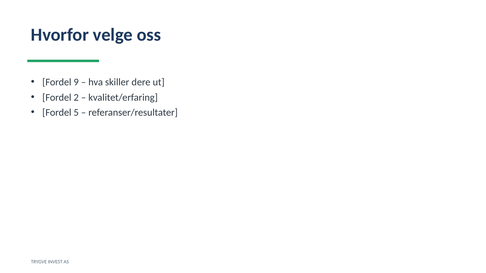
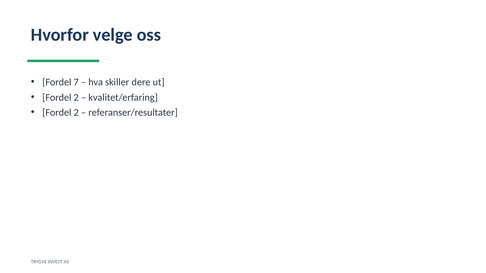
9: 9 -> 7 (76, 82)
5: 5 -> 2 (76, 113)
